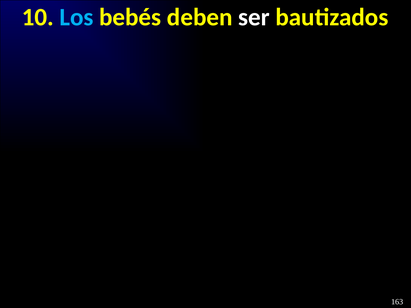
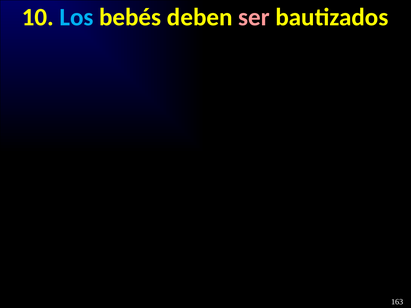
ser colour: white -> pink (254, 17)
